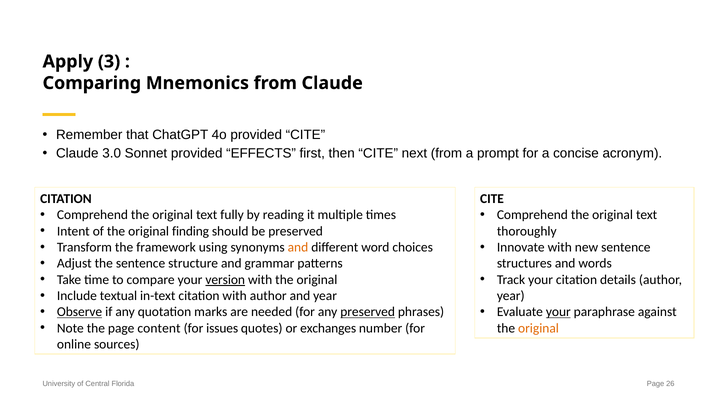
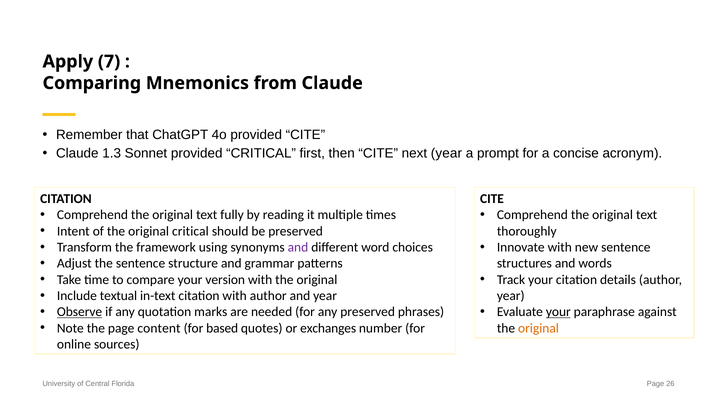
3: 3 -> 7 (109, 61)
3.0: 3.0 -> 1.3 (112, 153)
provided EFFECTS: EFFECTS -> CRITICAL (261, 153)
next from: from -> year (446, 153)
original finding: finding -> critical (190, 231)
and colour: orange -> purple (298, 247)
version underline: present -> none (225, 279)
preserved underline: present -> none (368, 311)
issues: issues -> based (222, 328)
